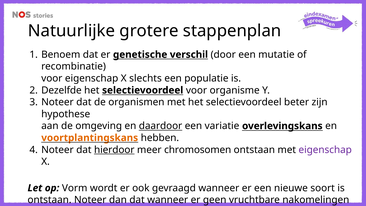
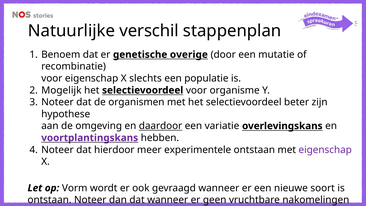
grotere: grotere -> verschil (149, 31)
verschil: verschil -> overige (189, 55)
Dezelfde: Dezelfde -> Mogelijk (61, 90)
voortplantingskans colour: orange -> purple (90, 138)
hierdoor underline: present -> none (114, 150)
chromosomen: chromosomen -> experimentele (198, 150)
